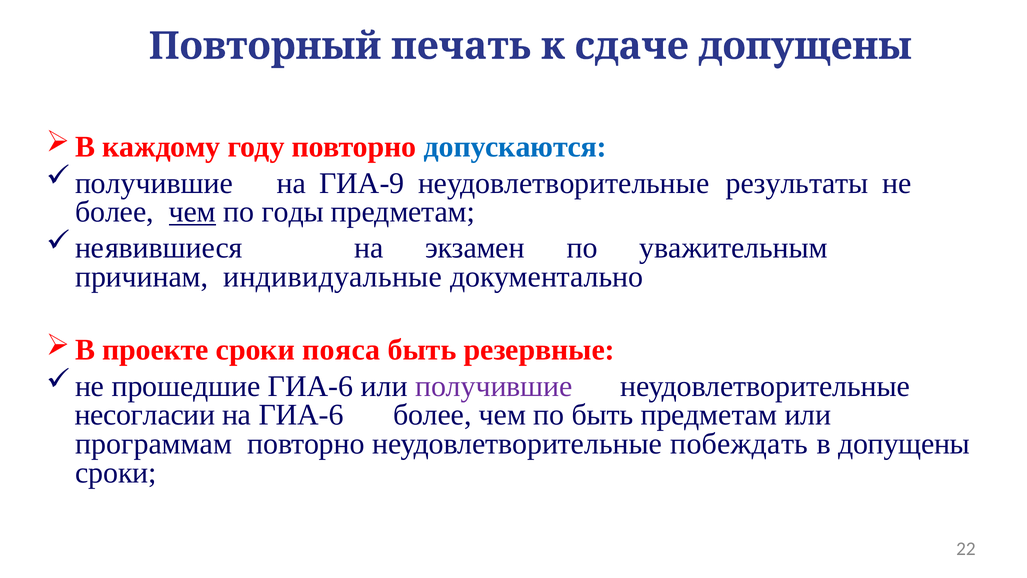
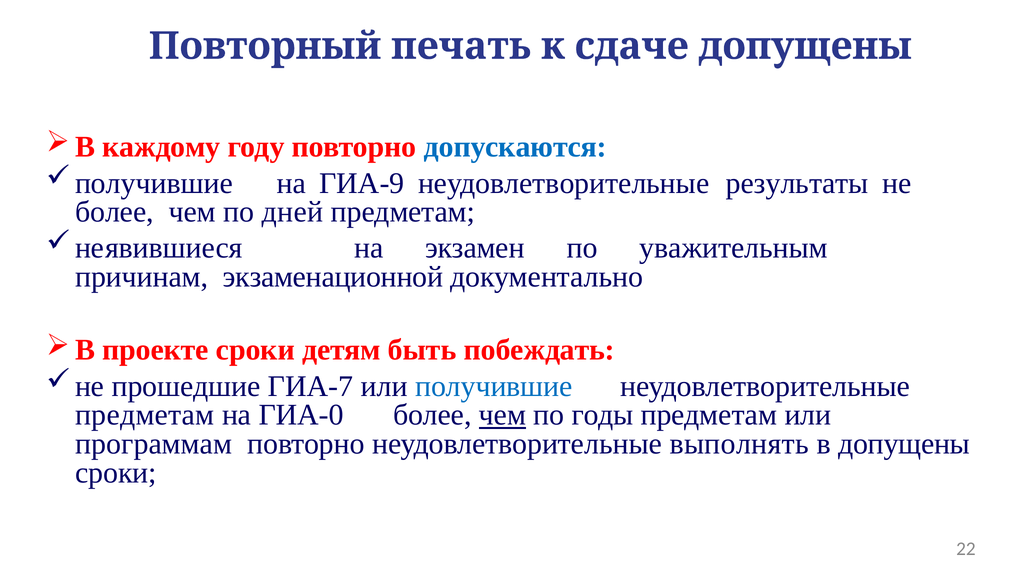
чем underline: present -> none (192, 212)
годы: годы -> дней (293, 212)
индивидуальные: индивидуальные -> экзаменационной (333, 277)
пояса: пояса -> детям (342, 350)
резервные: резервные -> побеждать (539, 350)
прошедшие ГИА-6: ГИА-6 -> ГИА-7 (310, 386)
получившие colour: purple -> blue (494, 386)
несогласии: несогласии -> предметам (145, 415)
на ГИА-6: ГИА-6 -> ГИА-0 (301, 415)
чем underline: none -> present (502, 415)
по быть: быть -> годы (603, 415)
побеждать: побеждать -> выполнять (739, 444)
